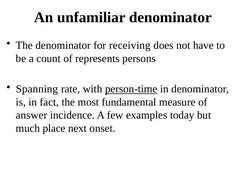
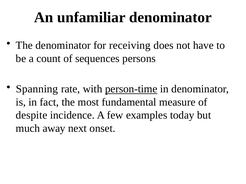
represents: represents -> sequences (97, 59)
answer: answer -> despite (32, 115)
place: place -> away (54, 129)
